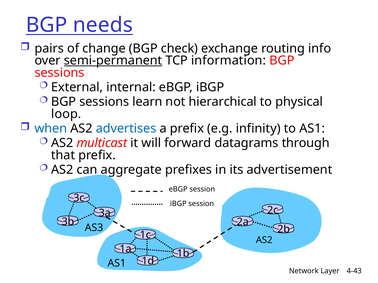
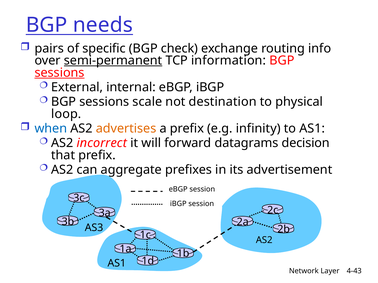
change: change -> specific (104, 49)
sessions underline: none -> present (60, 73)
learn: learn -> scale (147, 102)
hierarchical: hierarchical -> destination (223, 102)
advertises colour: blue -> orange (126, 129)
multicast: multicast -> incorrect (102, 143)
through: through -> decision (306, 143)
